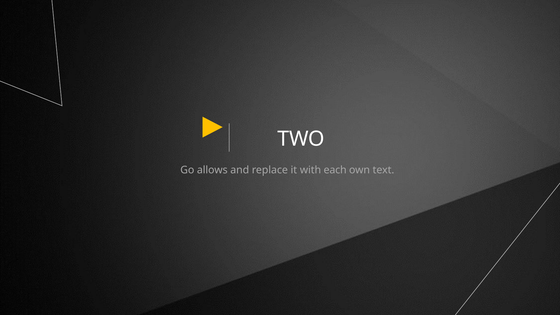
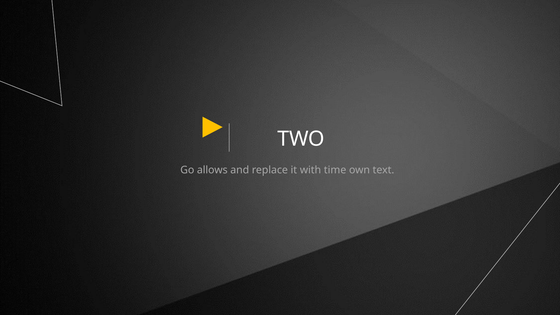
each: each -> time (335, 170)
